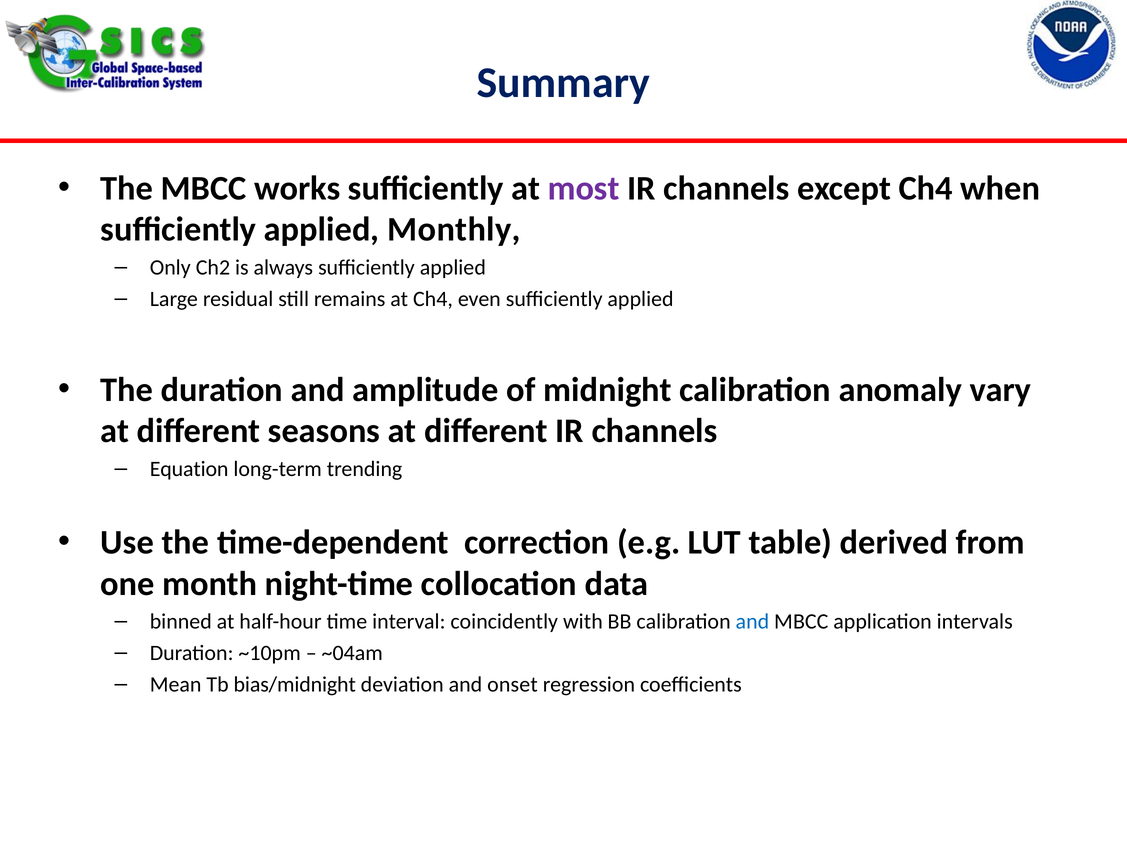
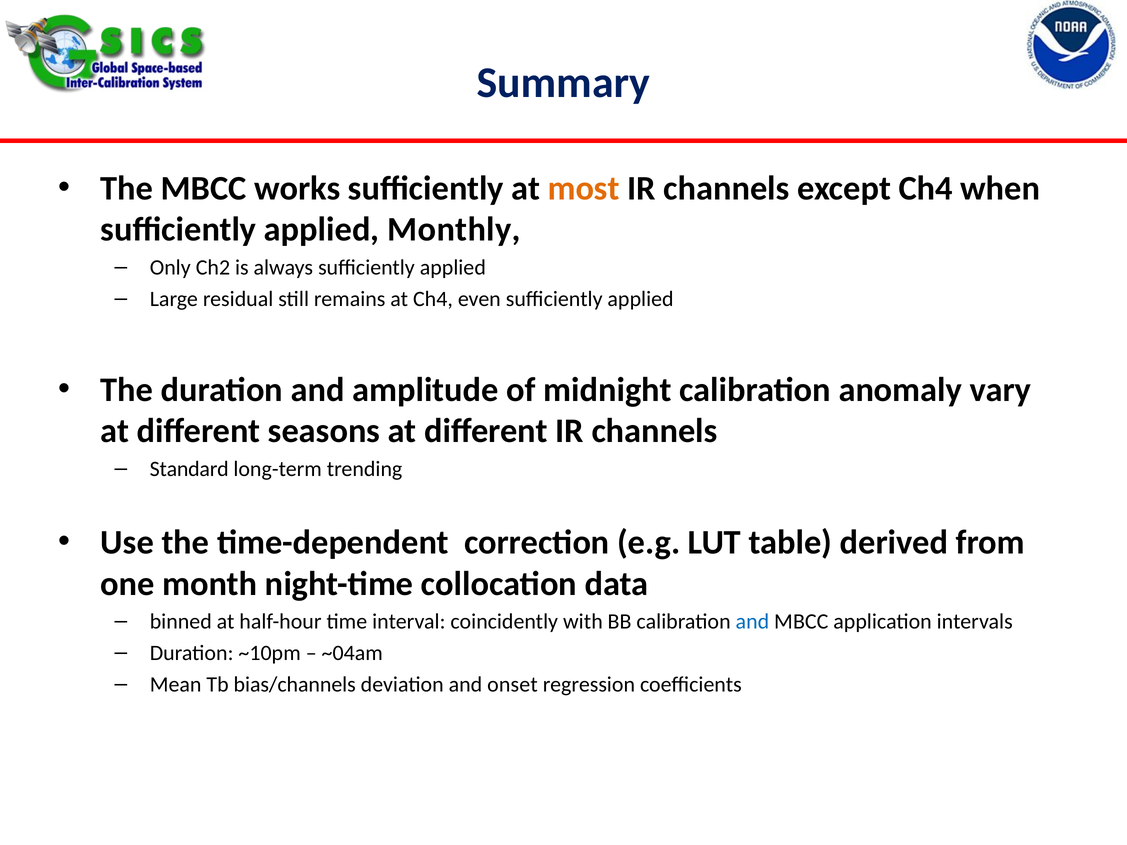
most colour: purple -> orange (584, 188)
Equation: Equation -> Standard (189, 469)
bias/midnight: bias/midnight -> bias/channels (295, 685)
